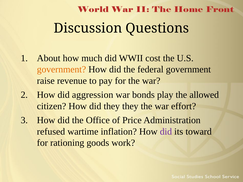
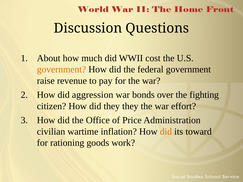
play: play -> over (165, 95)
allowed: allowed -> fighting (204, 95)
refused: refused -> civilian (51, 132)
did colour: purple -> orange (166, 132)
